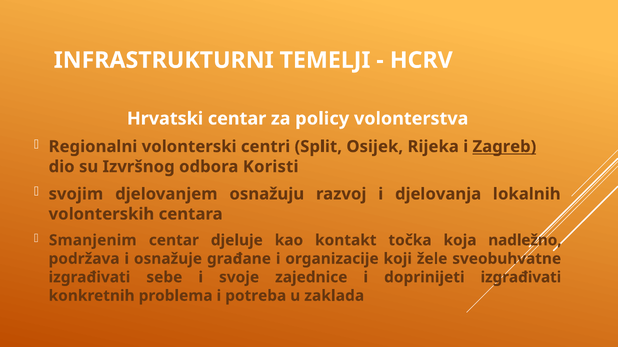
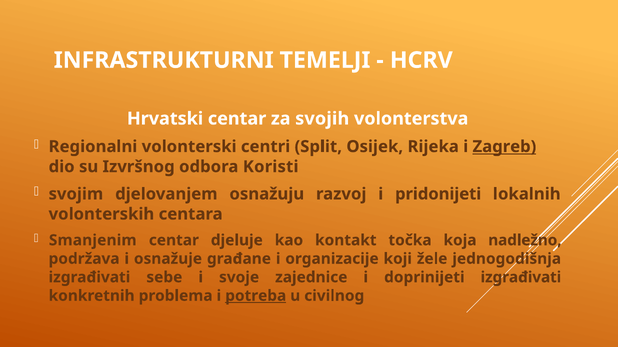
policy: policy -> svojih (322, 119)
djelovanja: djelovanja -> pridonijeti (438, 194)
sveobuhvatne: sveobuhvatne -> jednogodišnja (507, 259)
potreba underline: none -> present (256, 296)
zaklada: zaklada -> civilnog (334, 296)
